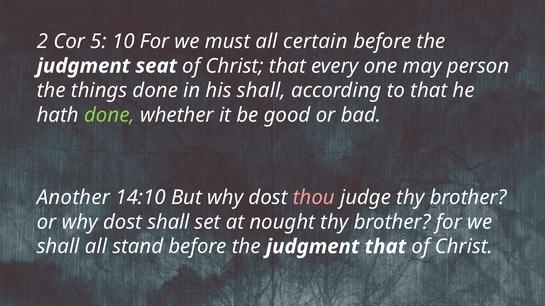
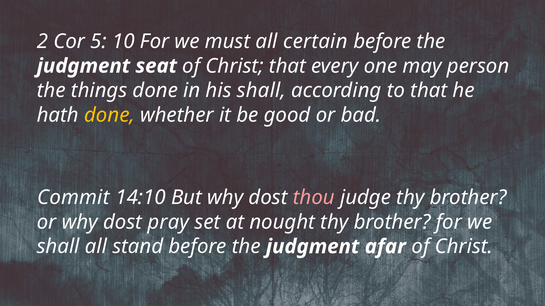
done colour: light green -> yellow (109, 115)
Another: Another -> Commit (73, 198)
dost shall: shall -> pray (168, 222)
judgment that: that -> afar (385, 247)
